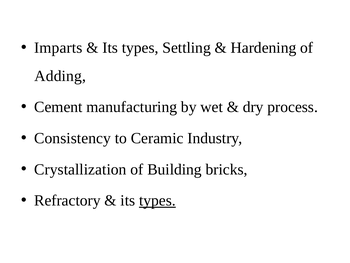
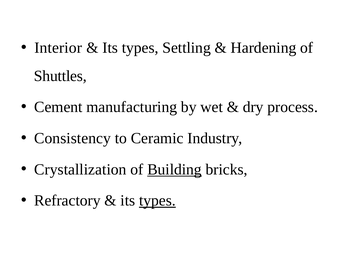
Imparts: Imparts -> Interior (58, 48)
Adding: Adding -> Shuttles (60, 76)
Building underline: none -> present (175, 169)
